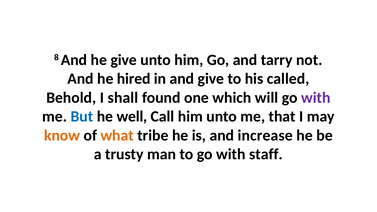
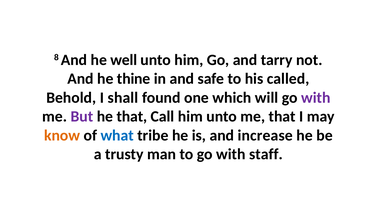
he give: give -> well (124, 60)
hired: hired -> thine (134, 79)
and give: give -> safe (211, 79)
But colour: blue -> purple (82, 117)
he well: well -> that (132, 117)
what colour: orange -> blue (117, 135)
